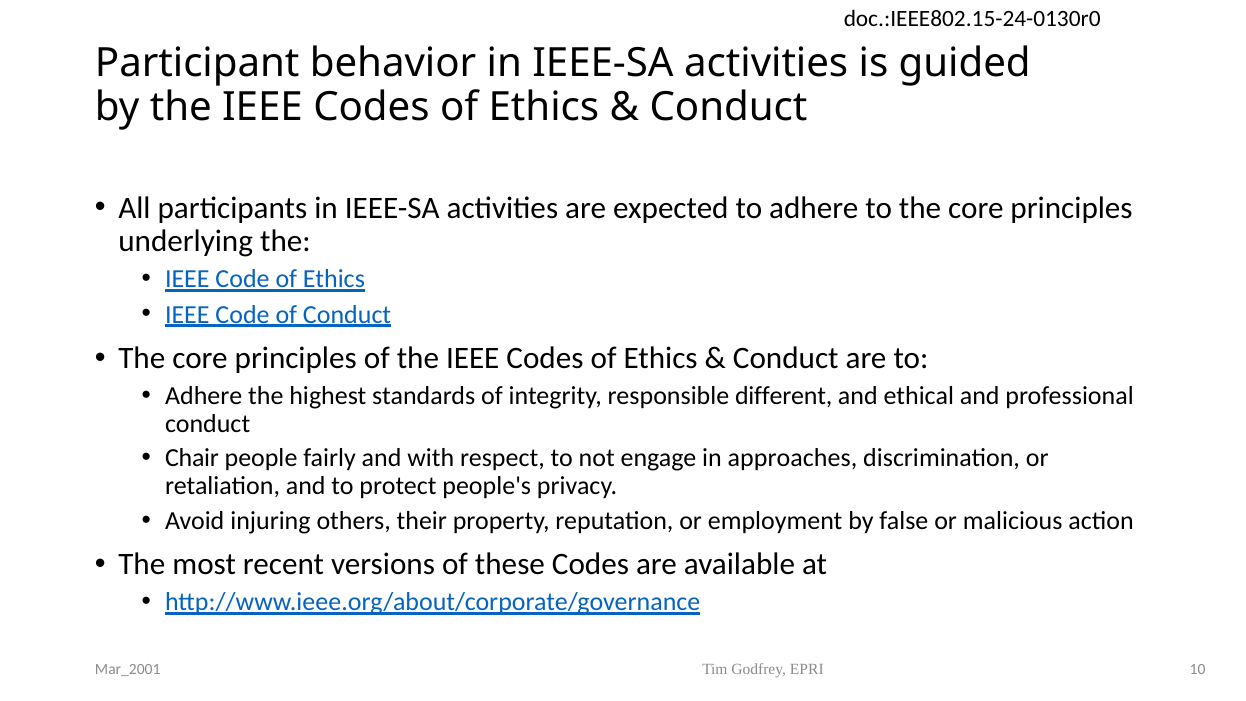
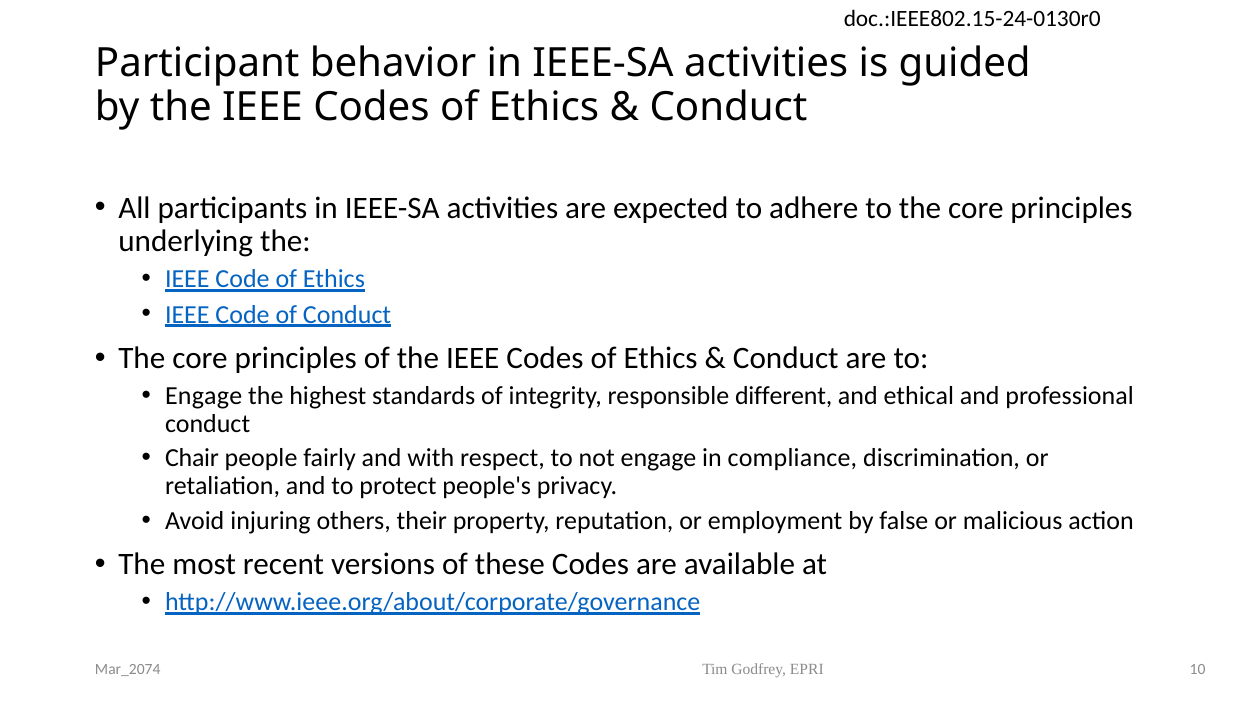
Adhere: Adhere -> Engage (204, 396)
approaches: approaches -> compliance (792, 458)
Mar_2001: Mar_2001 -> Mar_2074 (128, 669)
